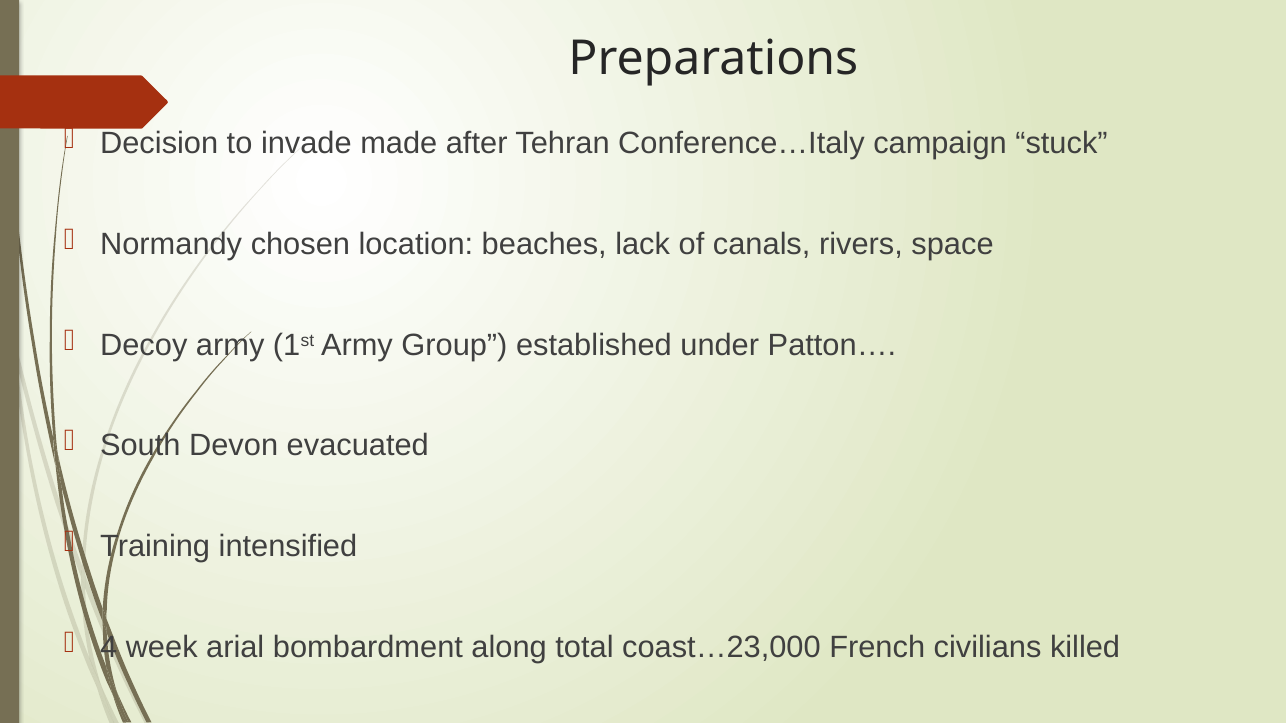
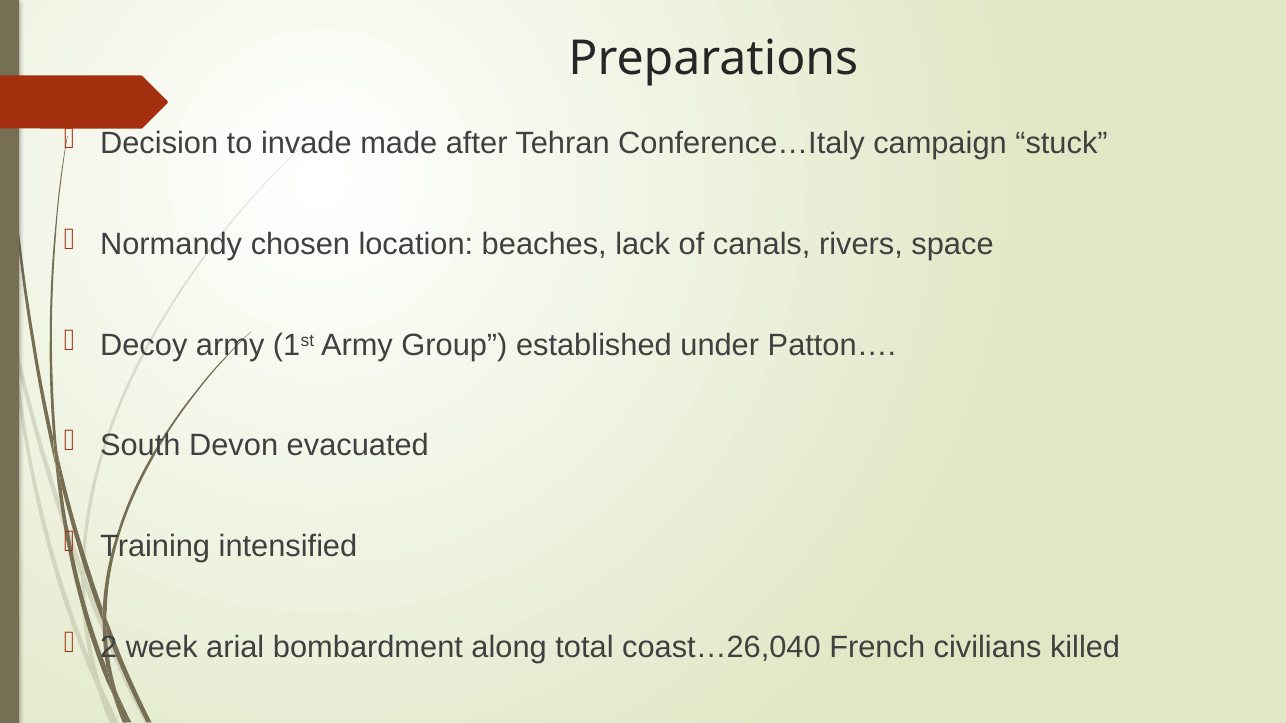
4: 4 -> 2 (109, 647)
coast…23,000: coast…23,000 -> coast…26,040 (721, 647)
